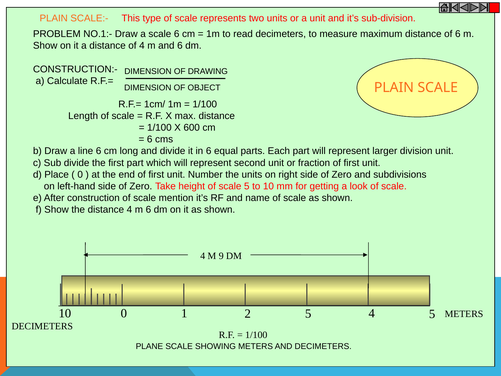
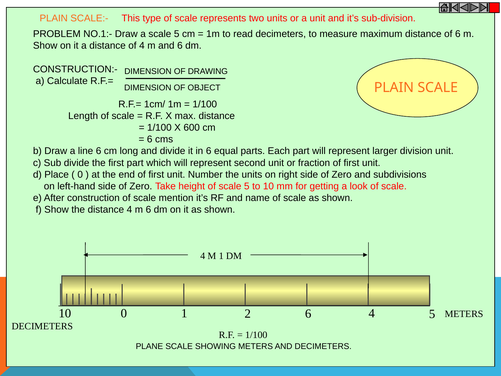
a scale 6: 6 -> 5 (177, 34)
M 9: 9 -> 1 (221, 256)
2 5: 5 -> 6 (308, 314)
